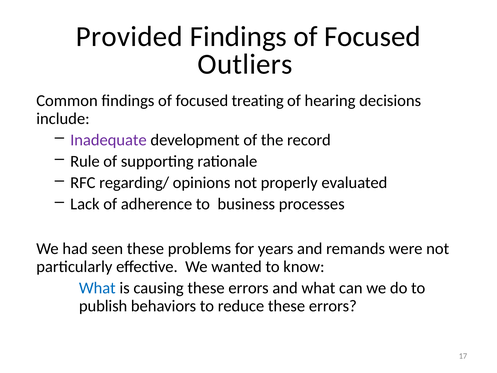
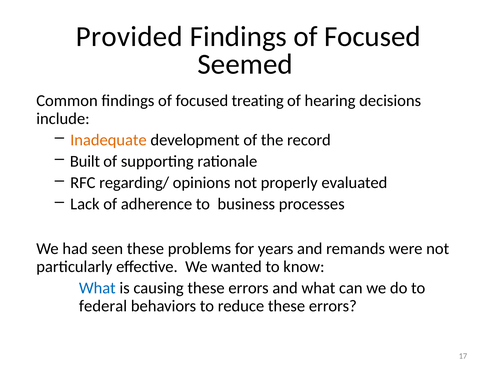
Outliers: Outliers -> Seemed (245, 64)
Inadequate colour: purple -> orange (108, 140)
Rule: Rule -> Built (85, 161)
publish: publish -> federal (103, 306)
